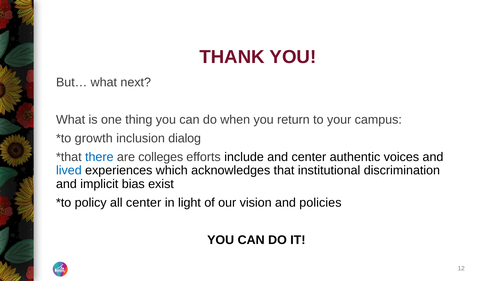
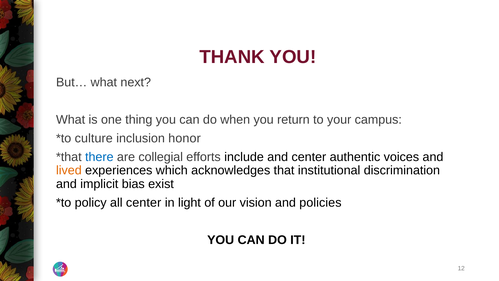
growth: growth -> culture (94, 138)
dialog: dialog -> honor (185, 138)
colleges: colleges -> collegial (161, 157)
lived colour: blue -> orange (69, 170)
